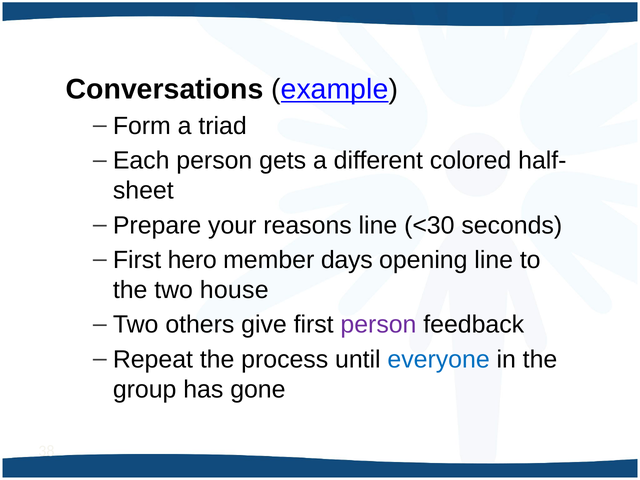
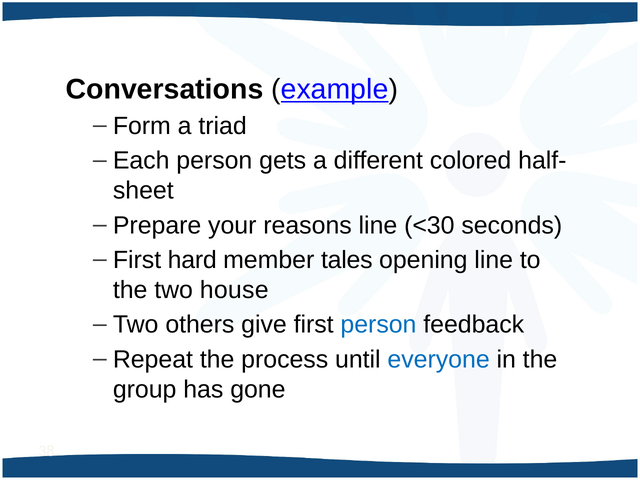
hero: hero -> hard (192, 260)
days: days -> tales (347, 260)
person colour: purple -> blue (378, 325)
